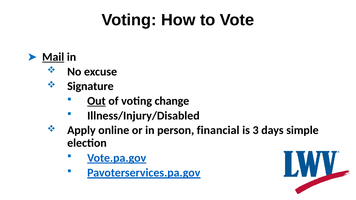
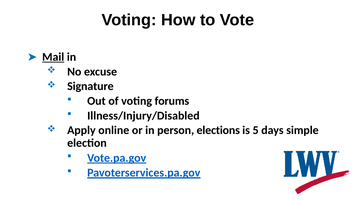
Out underline: present -> none (96, 101)
change: change -> forums (172, 101)
financial: financial -> elections (218, 130)
3: 3 -> 5 (256, 130)
